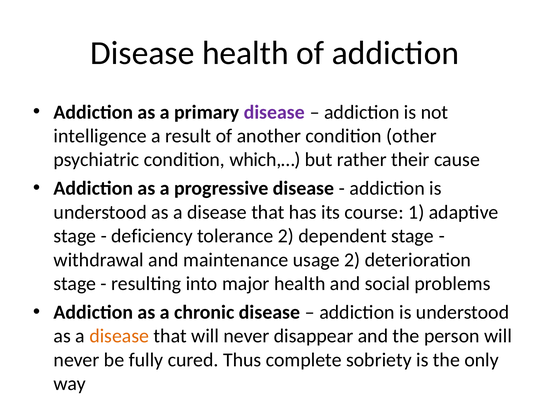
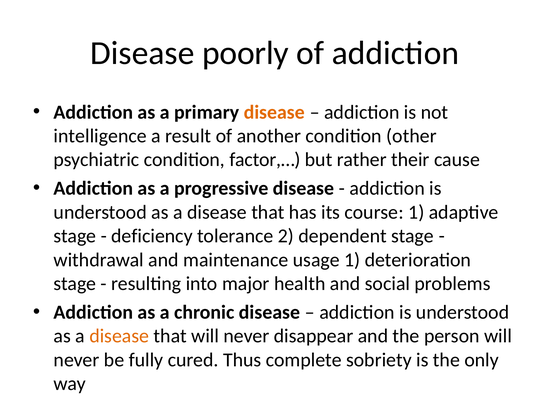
Disease health: health -> poorly (245, 53)
disease colour: purple -> orange (274, 112)
which,…: which,… -> factor,… (265, 160)
usage 2: 2 -> 1 (352, 260)
